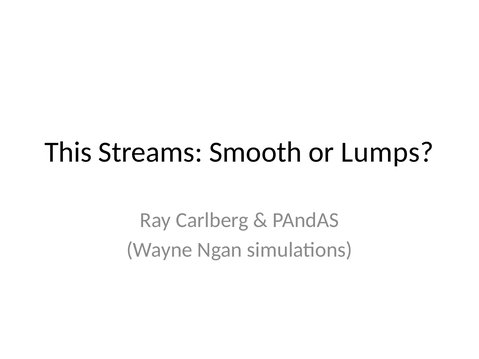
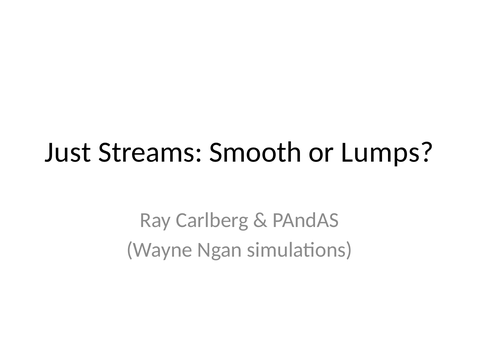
This: This -> Just (68, 152)
